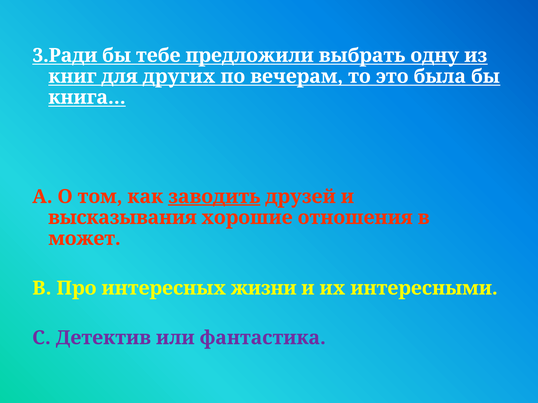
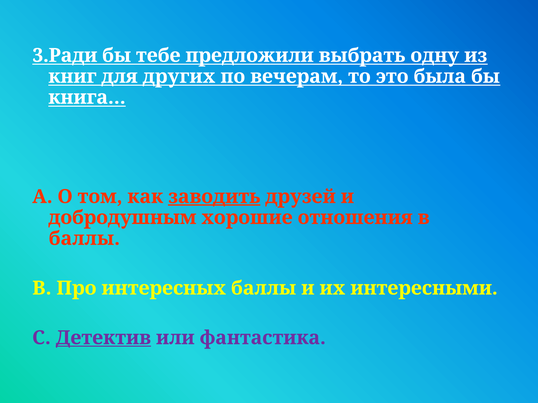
высказывания: высказывания -> добродушным (122, 218)
может: может -> баллы (84, 239)
интересных жизни: жизни -> баллы (264, 288)
Детектив underline: none -> present (103, 338)
